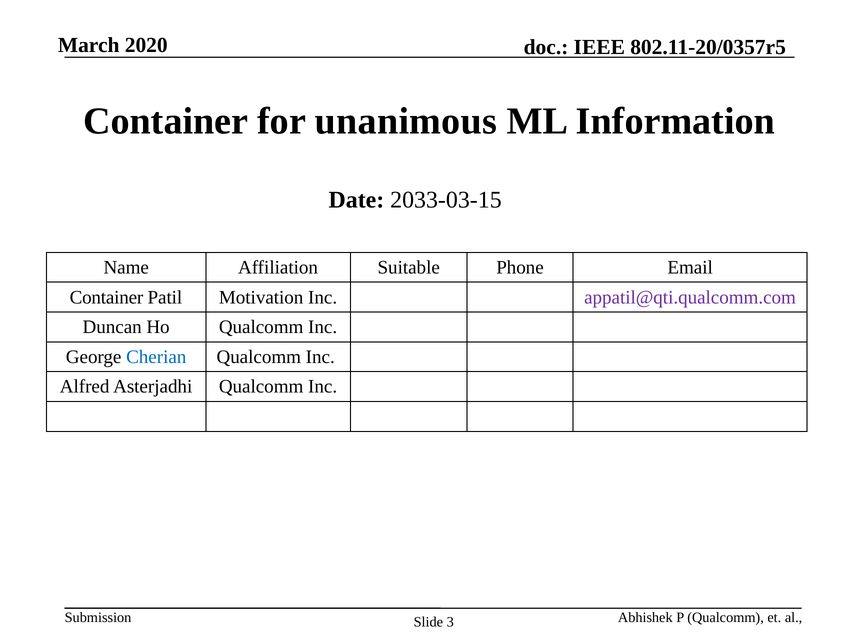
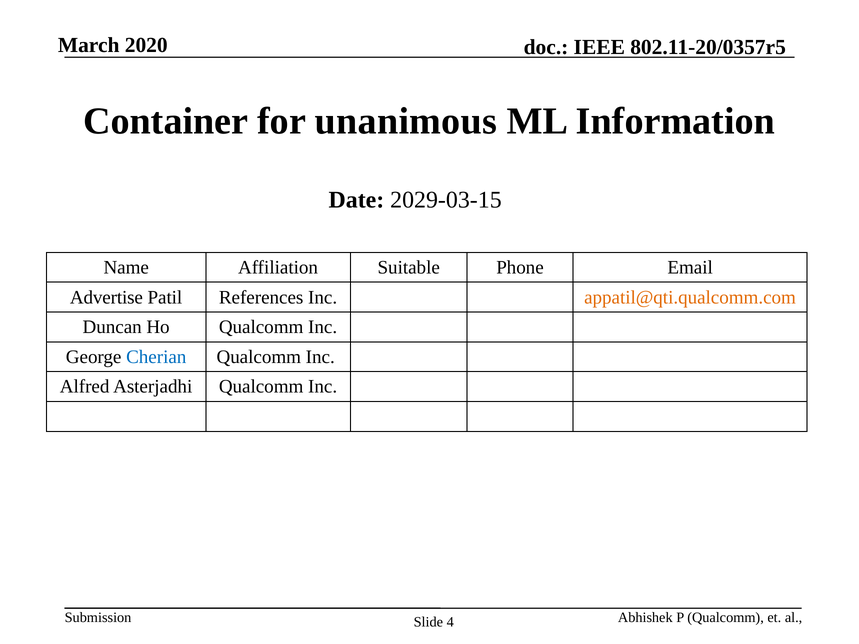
2033-03-15: 2033-03-15 -> 2029-03-15 (446, 200)
Container: Container -> Advertise (106, 297)
Motivation: Motivation -> References (261, 297)
appatil@qti.qualcomm.com colour: purple -> orange (690, 297)
3: 3 -> 4 (450, 622)
